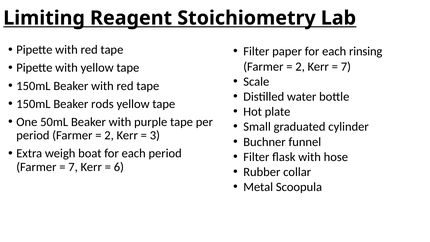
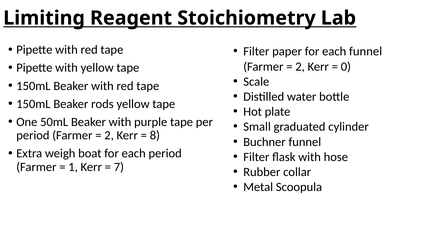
each rinsing: rinsing -> funnel (366, 51)
7: 7 -> 0 (346, 67)
3: 3 -> 8 (155, 135)
7: 7 -> 1 (73, 167)
6: 6 -> 7 (119, 167)
